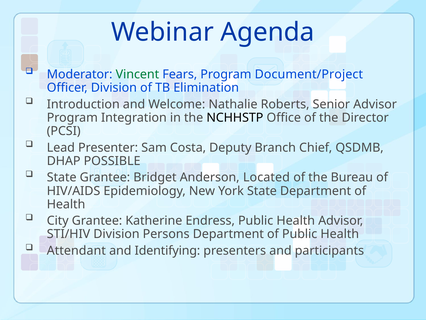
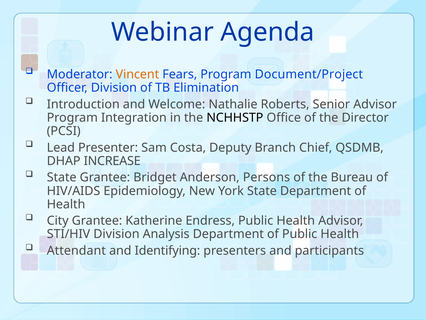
Vincent colour: green -> orange (137, 74)
POSSIBLE: POSSIBLE -> INCREASE (112, 161)
Located: Located -> Persons (266, 177)
Persons: Persons -> Analysis (166, 234)
